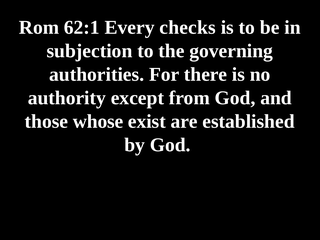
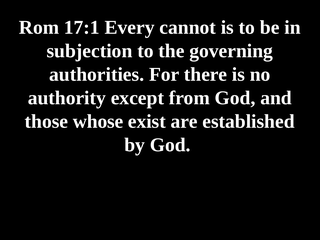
62:1: 62:1 -> 17:1 (82, 28)
checks: checks -> cannot (188, 28)
